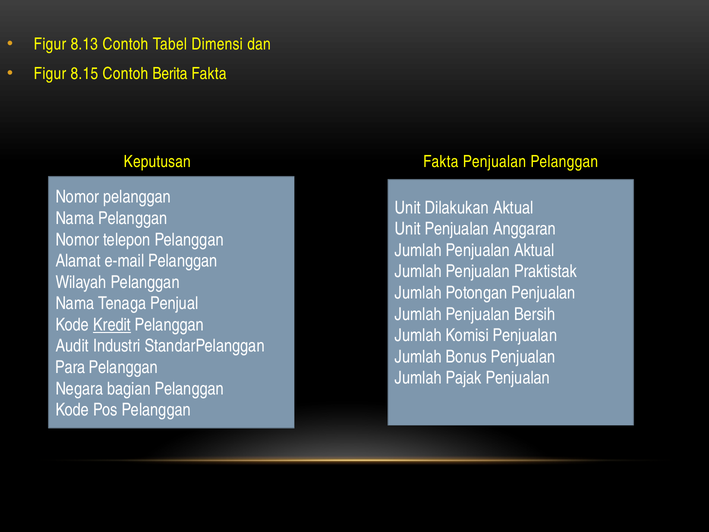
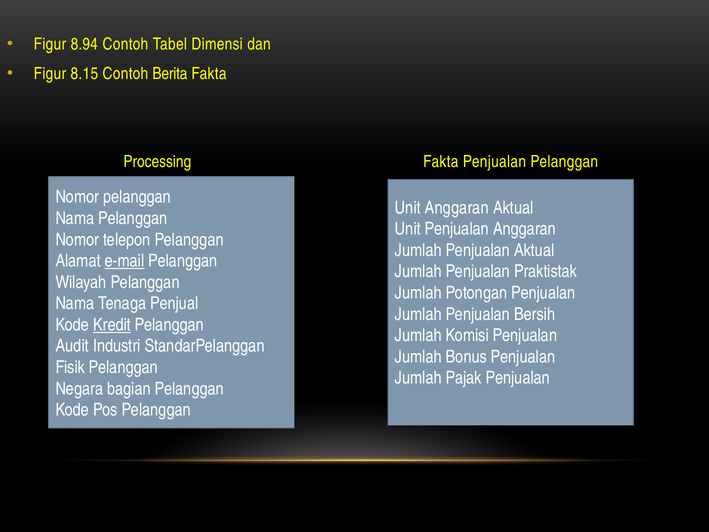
8.13: 8.13 -> 8.94 (84, 44)
Keputusan: Keputusan -> Processing (157, 162)
Unit Dilakukan: Dilakukan -> Anggaran (457, 208)
e-mail underline: none -> present (125, 261)
Para: Para -> Fisik (70, 367)
